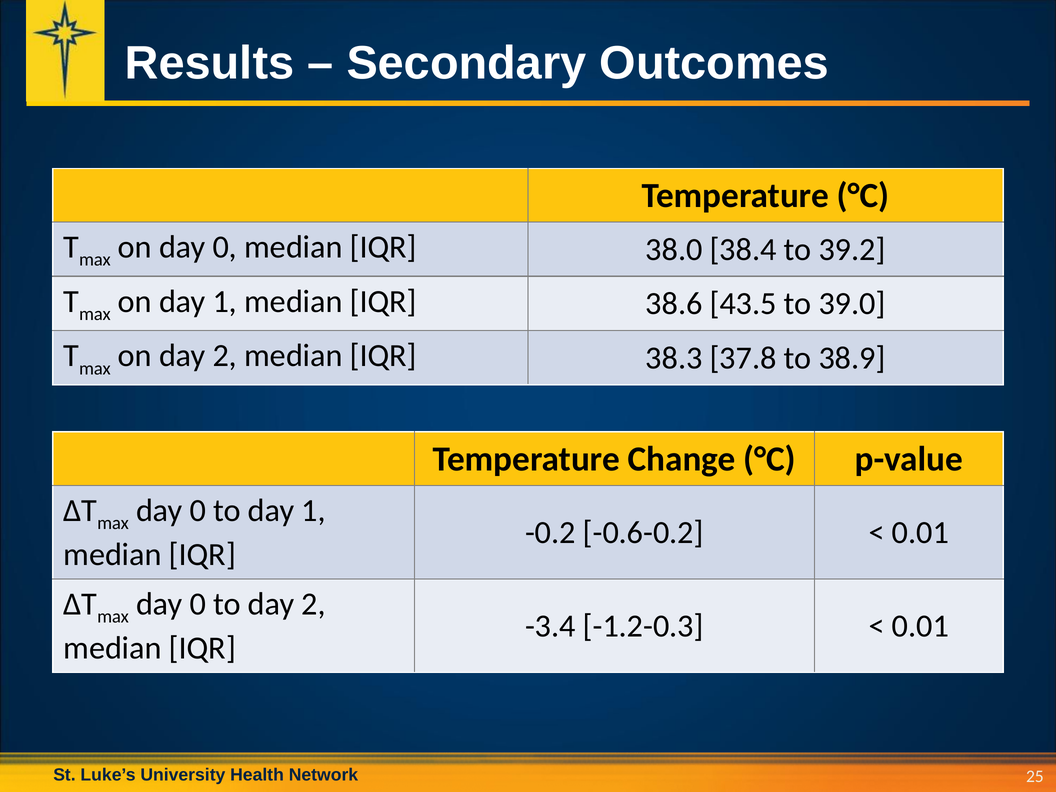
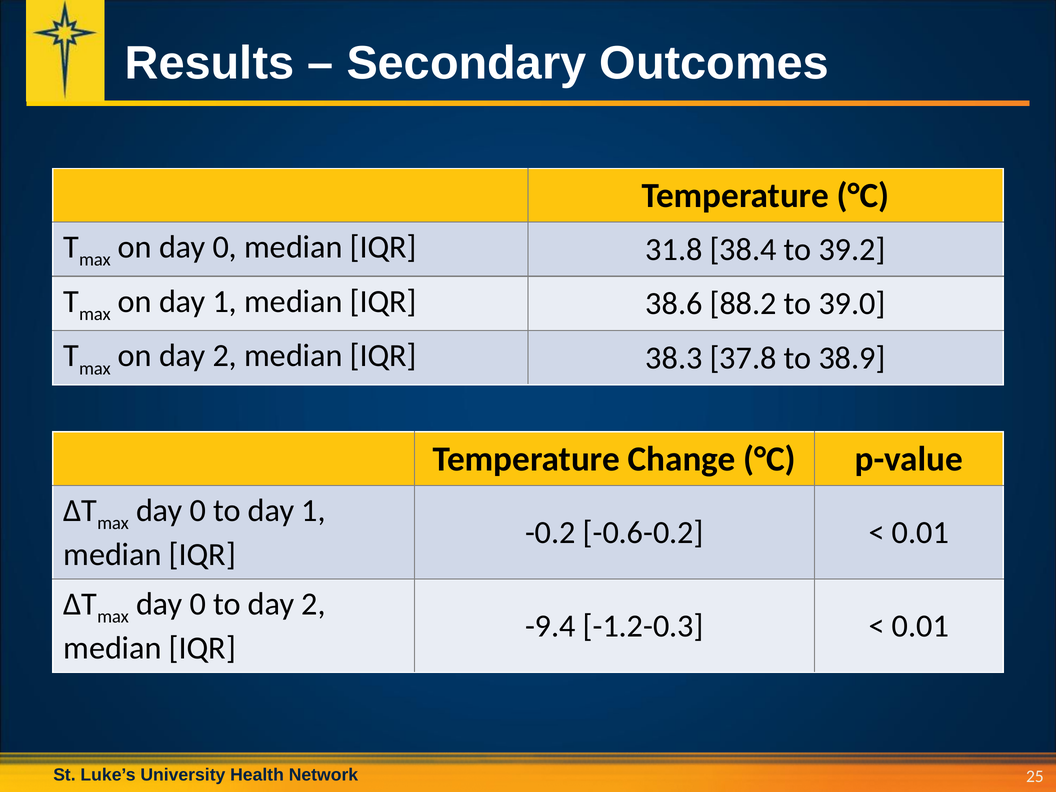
38.0: 38.0 -> 31.8 (674, 249)
43.5: 43.5 -> 88.2 (743, 304)
-3.4: -3.4 -> -9.4 (550, 626)
